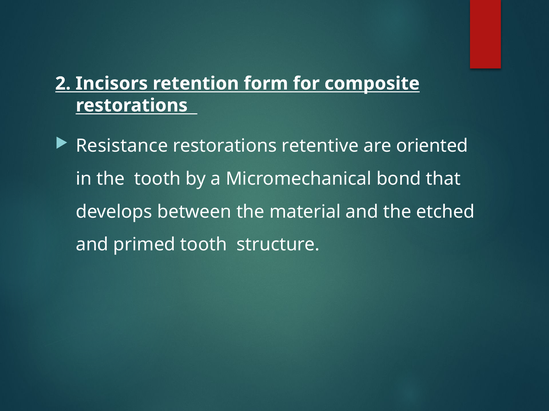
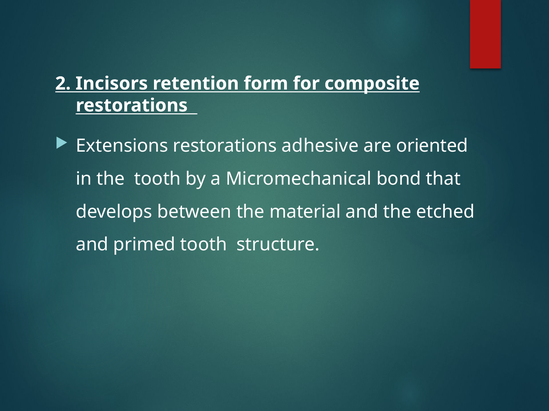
Resistance: Resistance -> Extensions (122, 146)
retentive: retentive -> adhesive (320, 146)
